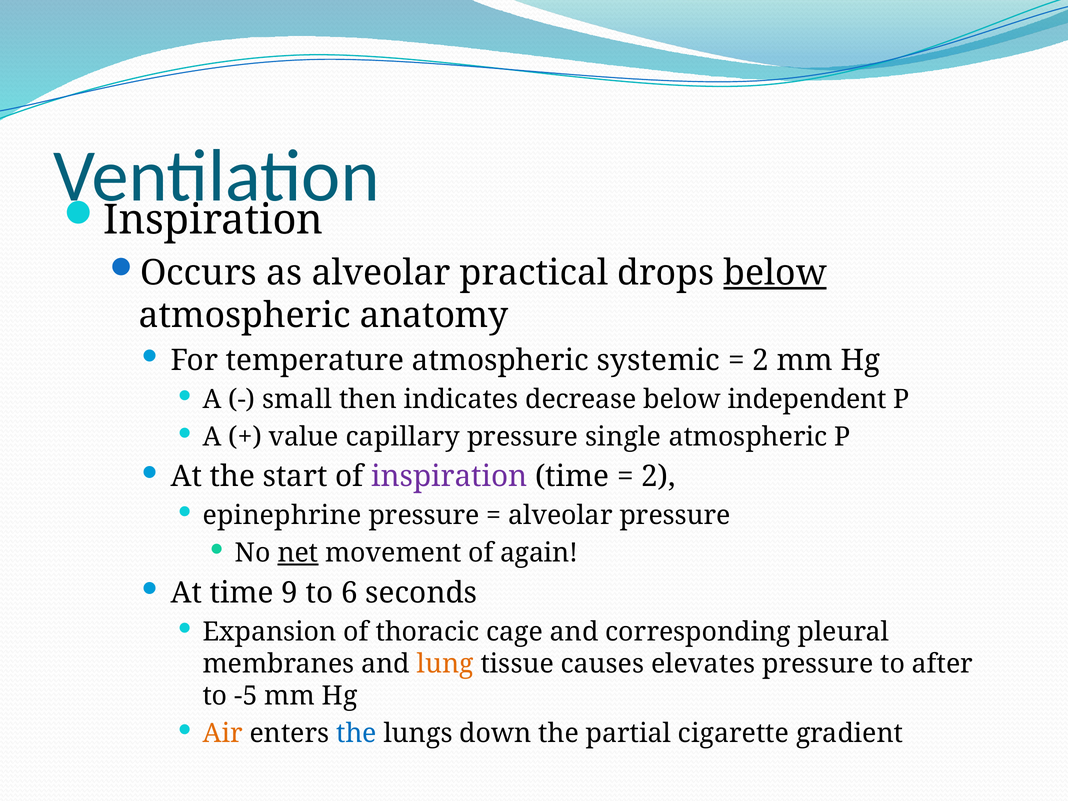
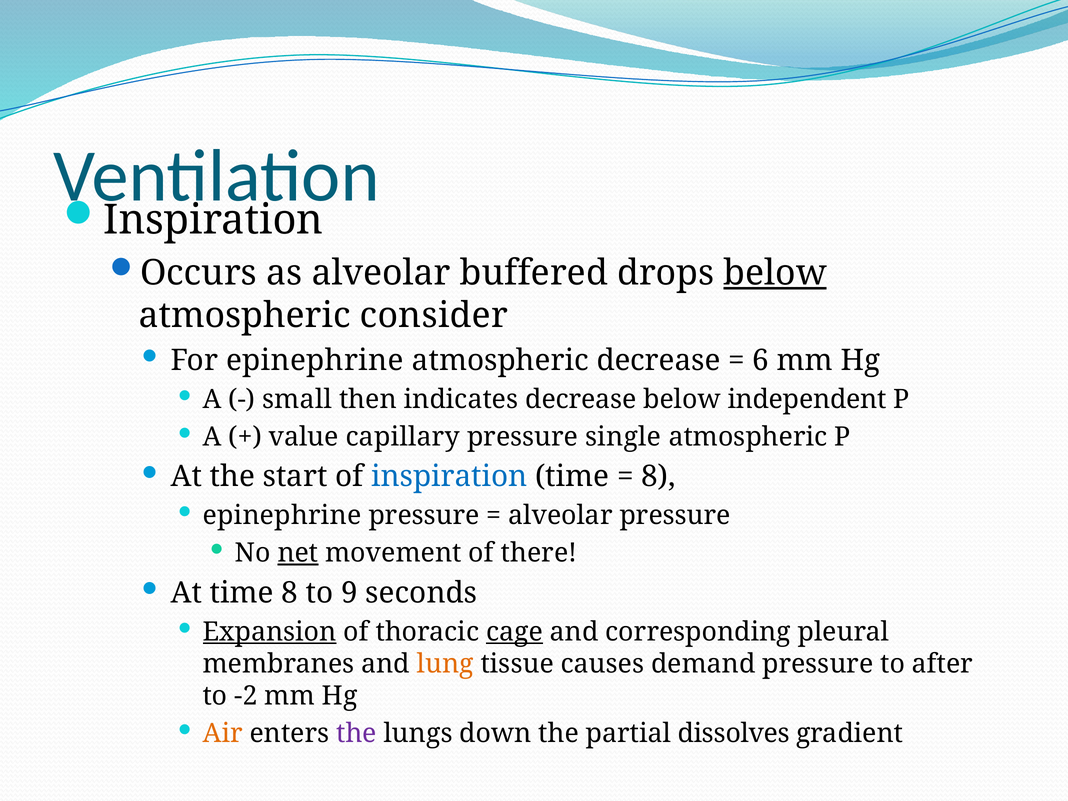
practical: practical -> buffered (534, 273)
anatomy: anatomy -> consider (434, 316)
For temperature: temperature -> epinephrine (315, 360)
atmospheric systemic: systemic -> decrease (658, 360)
2: 2 -> 6 (761, 360)
inspiration colour: purple -> blue (449, 477)
2: 2 -> 8 (659, 477)
again: again -> there (539, 553)
time 9: 9 -> 8 (290, 593)
6: 6 -> 9 (349, 593)
Expansion underline: none -> present (270, 632)
cage underline: none -> present (515, 632)
elevates: elevates -> demand (703, 664)
-5: -5 -> -2 (246, 696)
the colour: blue -> purple (356, 733)
cigarette: cigarette -> dissolves (734, 733)
